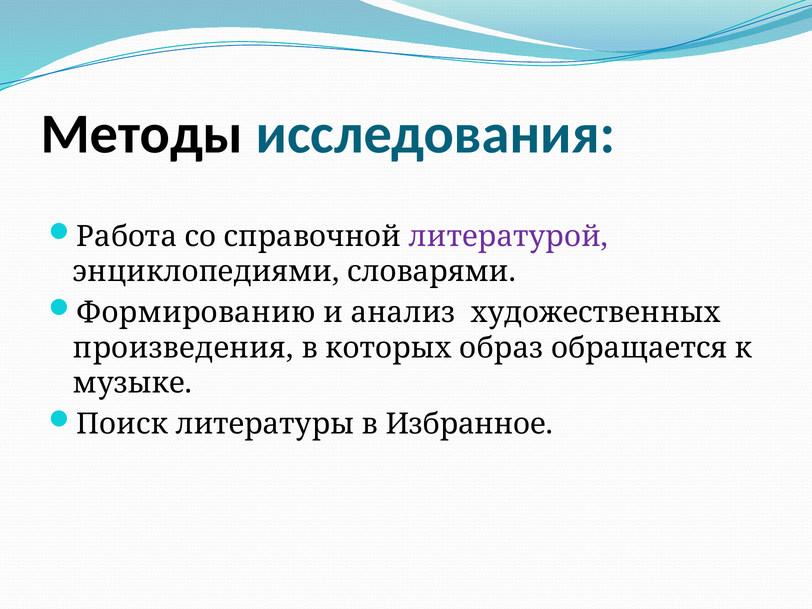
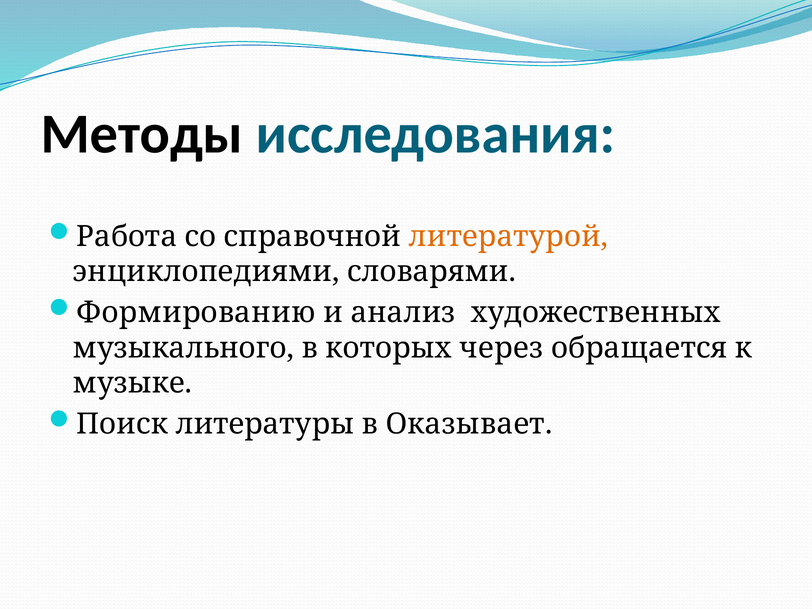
литературой colour: purple -> orange (509, 237)
произведения: произведения -> музыкального (183, 348)
образ: образ -> через (501, 348)
Избранное: Избранное -> Оказывает (469, 424)
